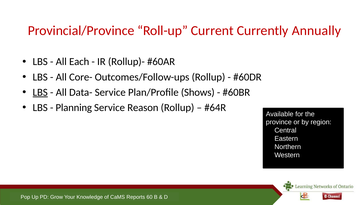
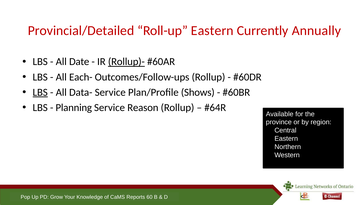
Provincial/Province: Provincial/Province -> Provincial/Detailed (81, 31)
Roll-up Current: Current -> Eastern (212, 31)
Each: Each -> Date (79, 62)
Rollup)- underline: none -> present (126, 62)
Core-: Core- -> Each- (81, 77)
